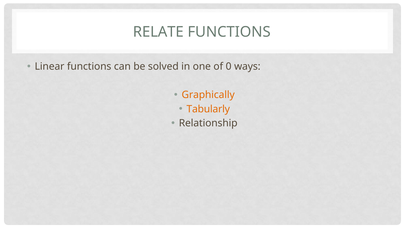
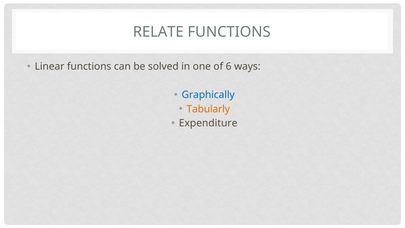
0: 0 -> 6 (229, 67)
Graphically colour: orange -> blue (208, 95)
Relationship: Relationship -> Expenditure (208, 123)
